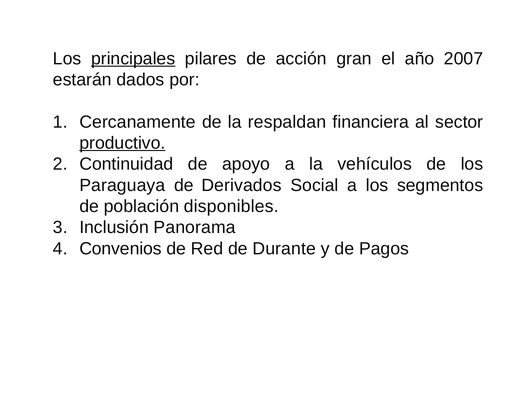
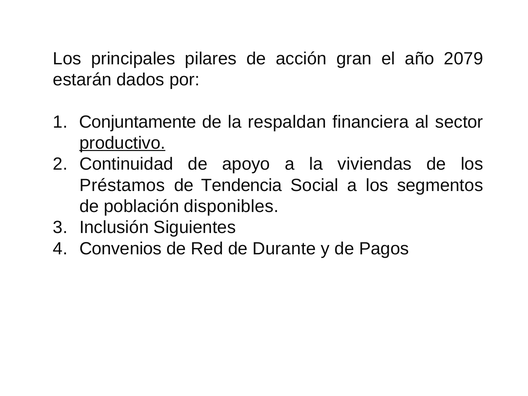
principales underline: present -> none (133, 59)
2007: 2007 -> 2079 (464, 59)
Cercanamente: Cercanamente -> Conjuntamente (138, 122)
vehículos: vehículos -> viviendas (375, 164)
Paraguaya: Paraguaya -> Préstamos (122, 185)
Derivados: Derivados -> Tendencia (242, 185)
Panorama: Panorama -> Siguientes (195, 227)
